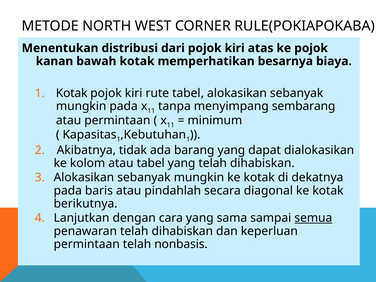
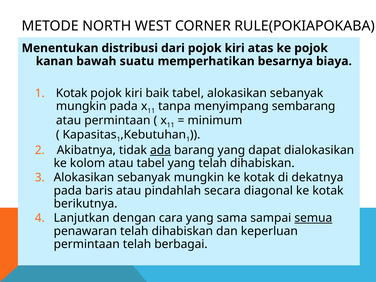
bawah kotak: kotak -> suatu (137, 61)
rute: rute -> baik (157, 93)
ada underline: none -> present (160, 150)
nonbasis: nonbasis -> berbagai (181, 244)
